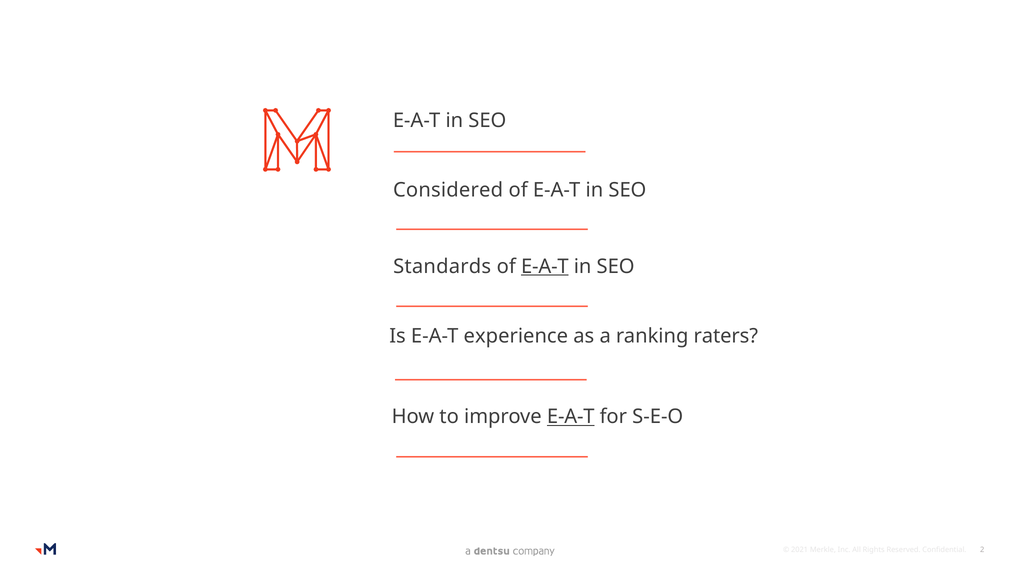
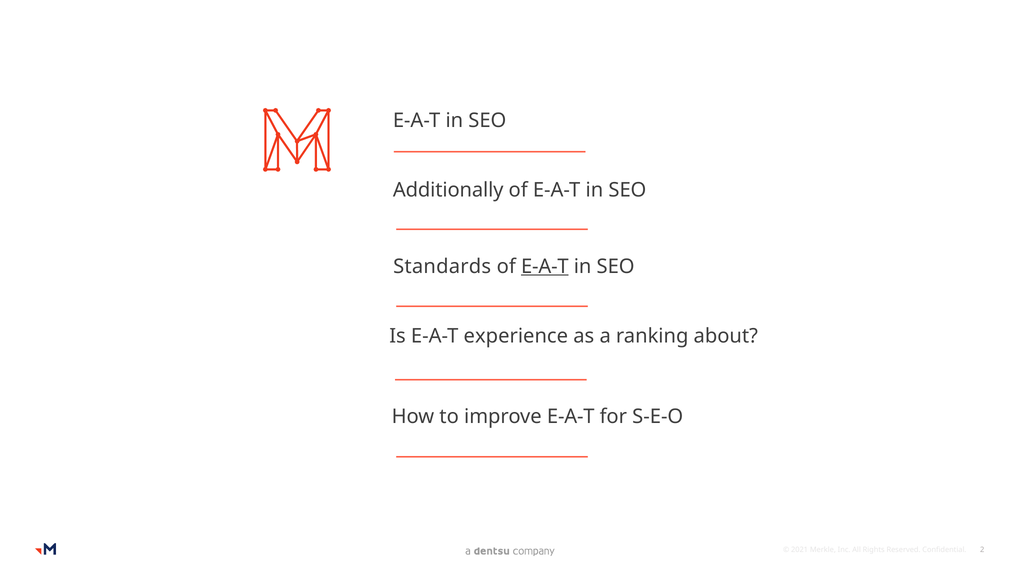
Considered: Considered -> Additionally (448, 190)
raters: raters -> about (726, 336)
E-A-T underline: present -> none (571, 417)
